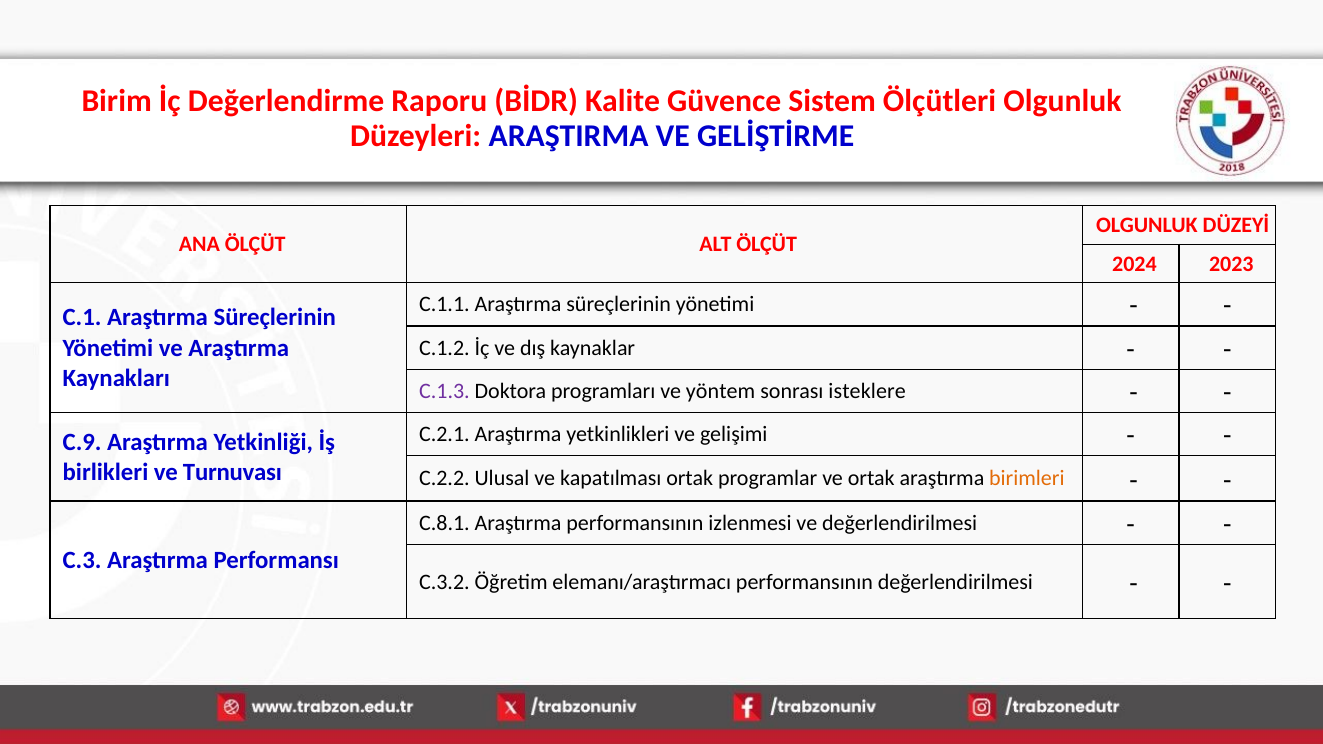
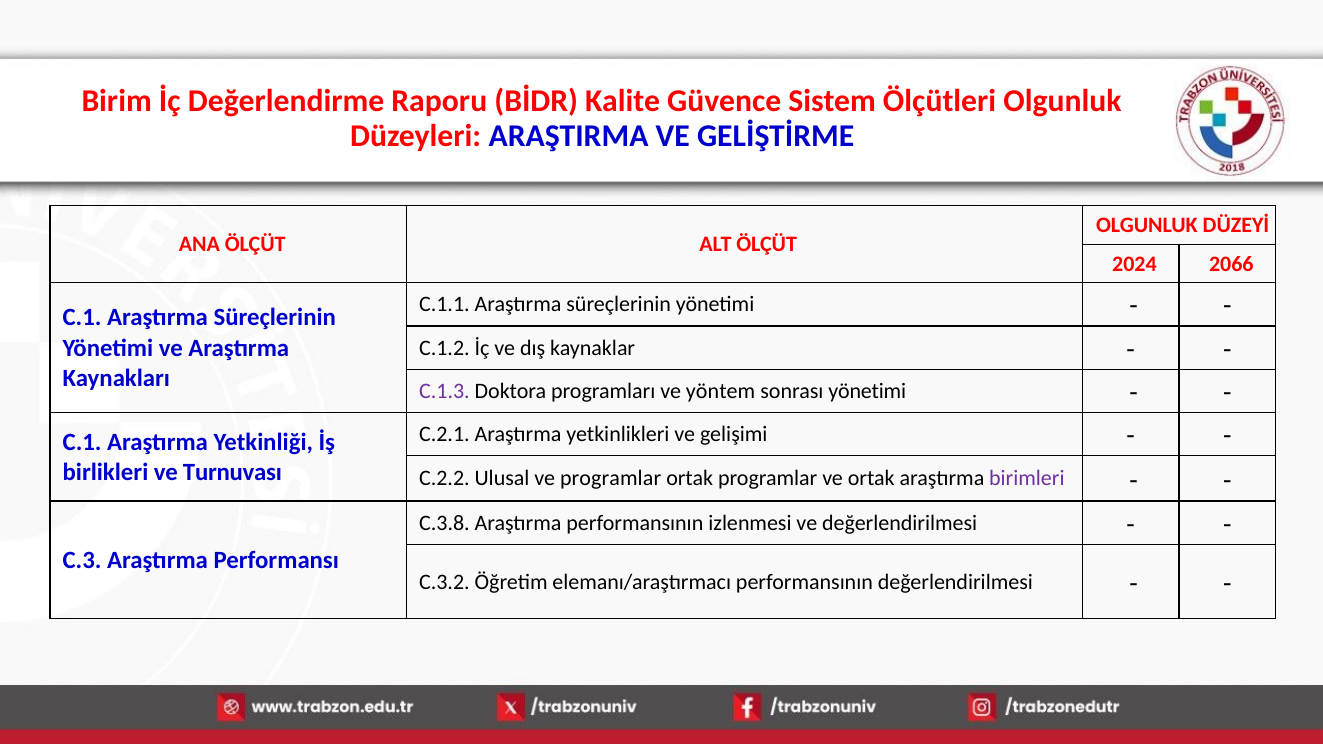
2023: 2023 -> 2066 (1231, 264)
sonrası isteklere: isteklere -> yönetimi (867, 391)
C.9: C.9 -> C.1 (82, 442)
ve kapatılması: kapatılması -> programlar (611, 479)
birimleri colour: orange -> purple (1027, 479)
C.8.1: C.8.1 -> C.3.8 (444, 523)
